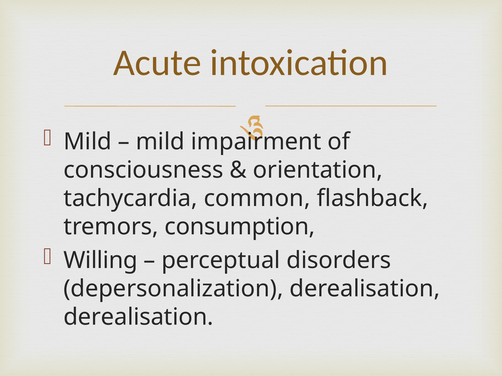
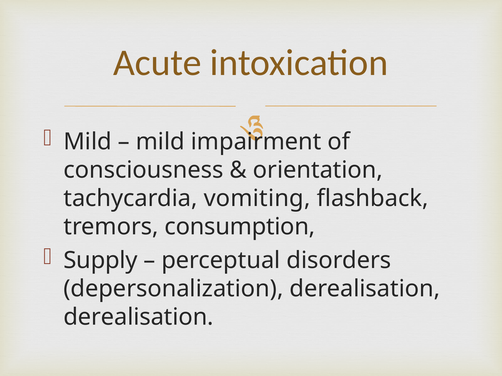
common: common -> vomiting (257, 199)
Willing: Willing -> Supply (100, 261)
